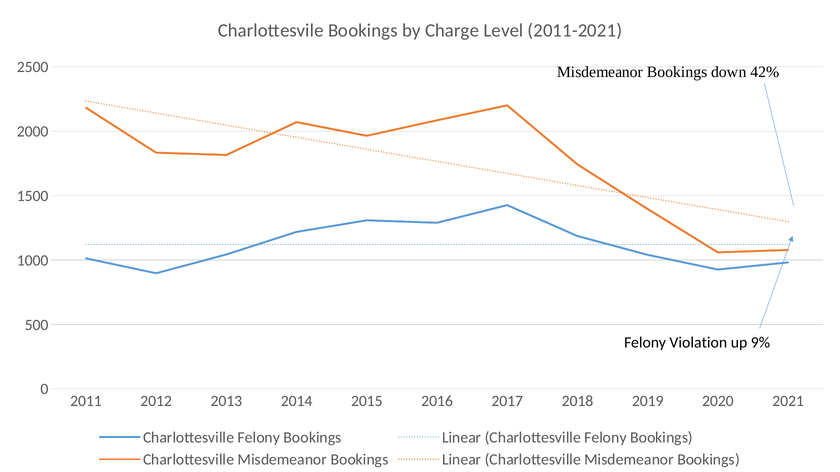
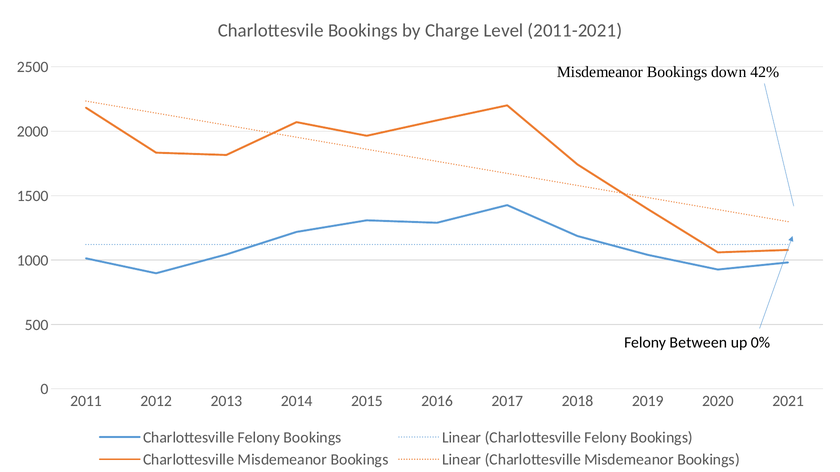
Violation: Violation -> Between (698, 343)
9%: 9% -> 0% (760, 343)
